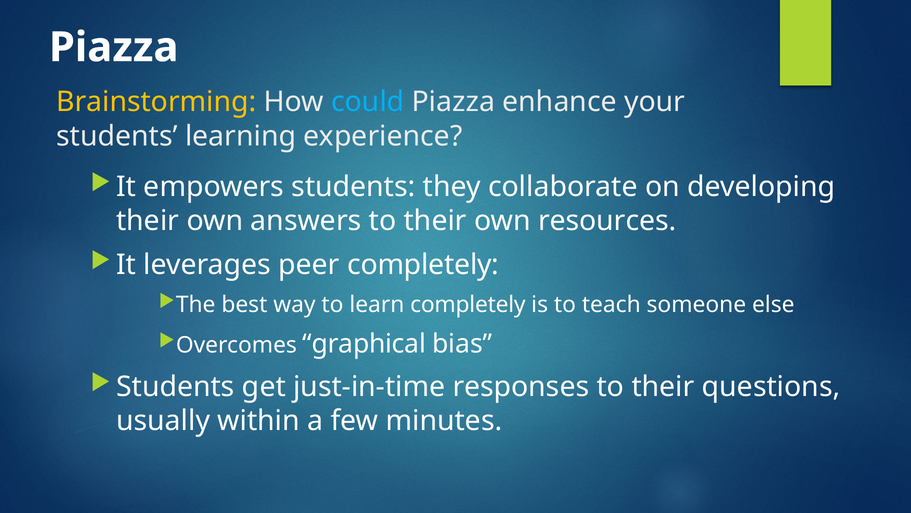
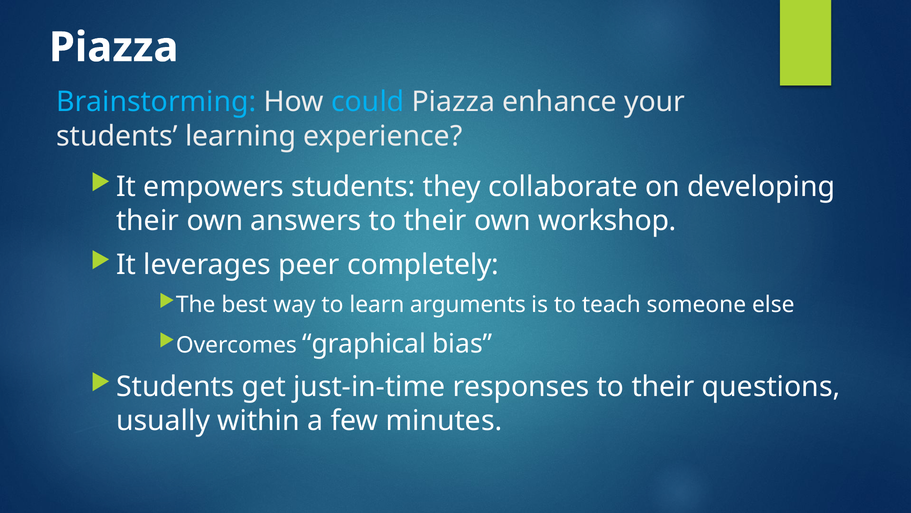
Brainstorming colour: yellow -> light blue (156, 102)
resources: resources -> workshop (607, 221)
learn completely: completely -> arguments (468, 304)
